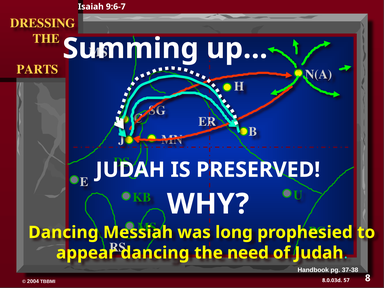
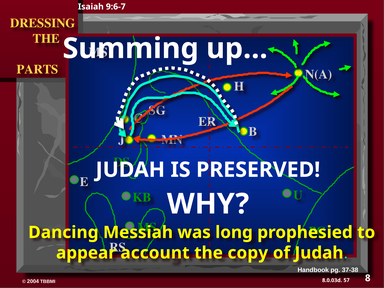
appear dancing: dancing -> account (155, 253)
need: need -> copy (248, 253)
